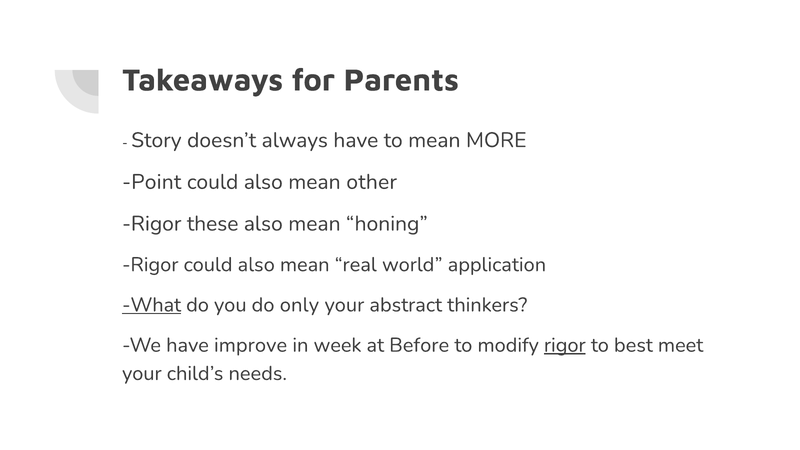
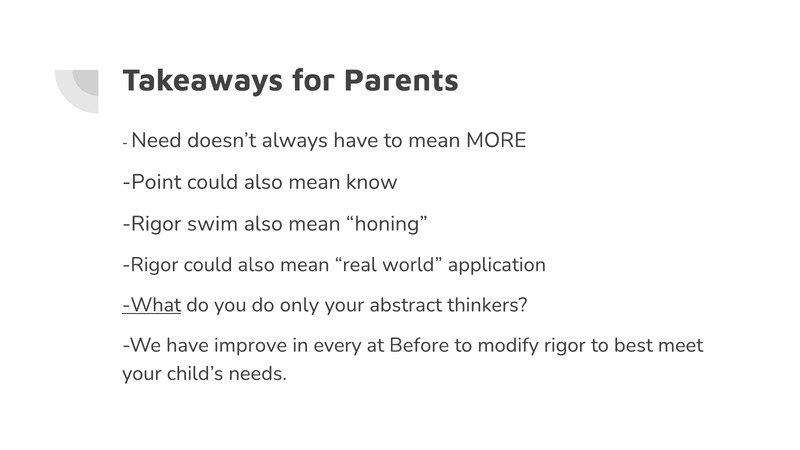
Story: Story -> Need (156, 140)
other: other -> know (372, 182)
these: these -> swim (213, 224)
week: week -> every (338, 345)
rigor underline: present -> none (565, 345)
